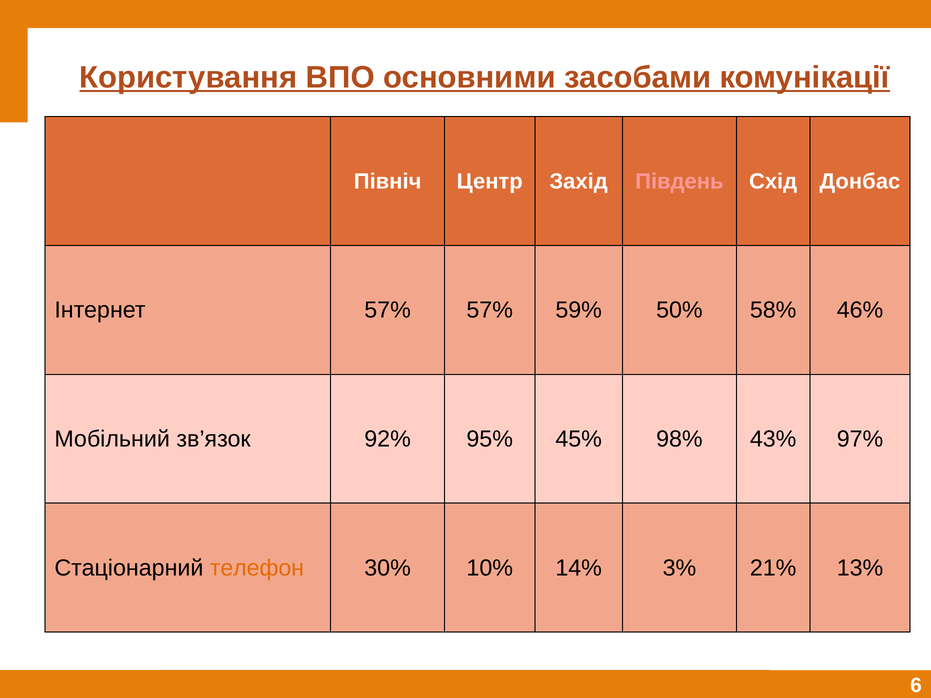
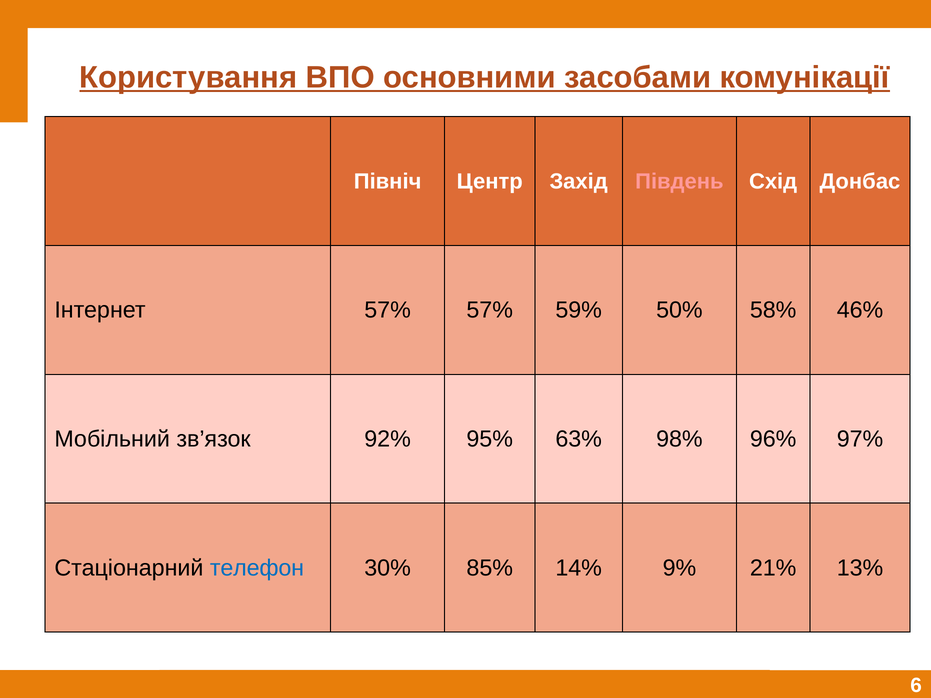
45%: 45% -> 63% (579, 439)
43%: 43% -> 96% (773, 439)
телефон colour: orange -> blue (257, 568)
10%: 10% -> 85% (490, 568)
3%: 3% -> 9% (679, 568)
